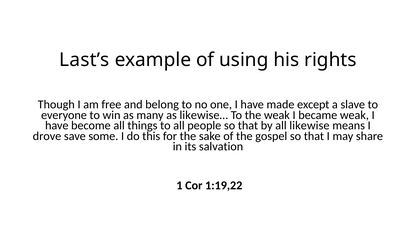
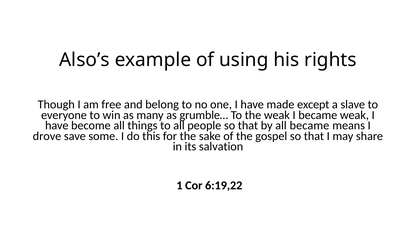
Last’s: Last’s -> Also’s (84, 60)
likewise…: likewise… -> grumble… (204, 115)
all likewise: likewise -> became (309, 126)
1:19,22: 1:19,22 -> 6:19,22 (224, 186)
